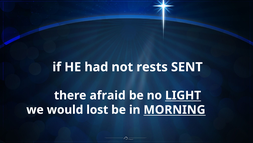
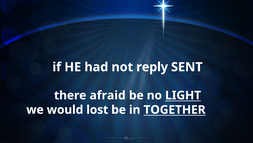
rests: rests -> reply (152, 67)
MORNING: MORNING -> TOGETHER (175, 109)
